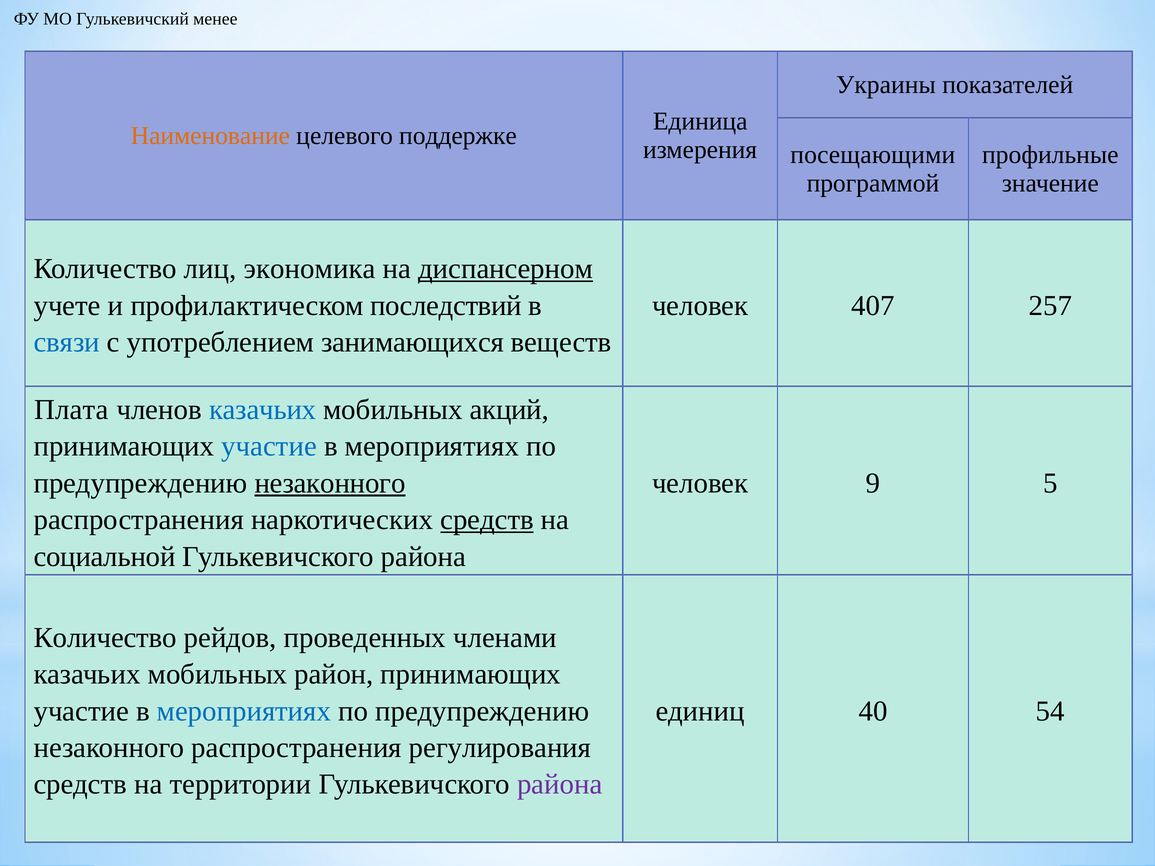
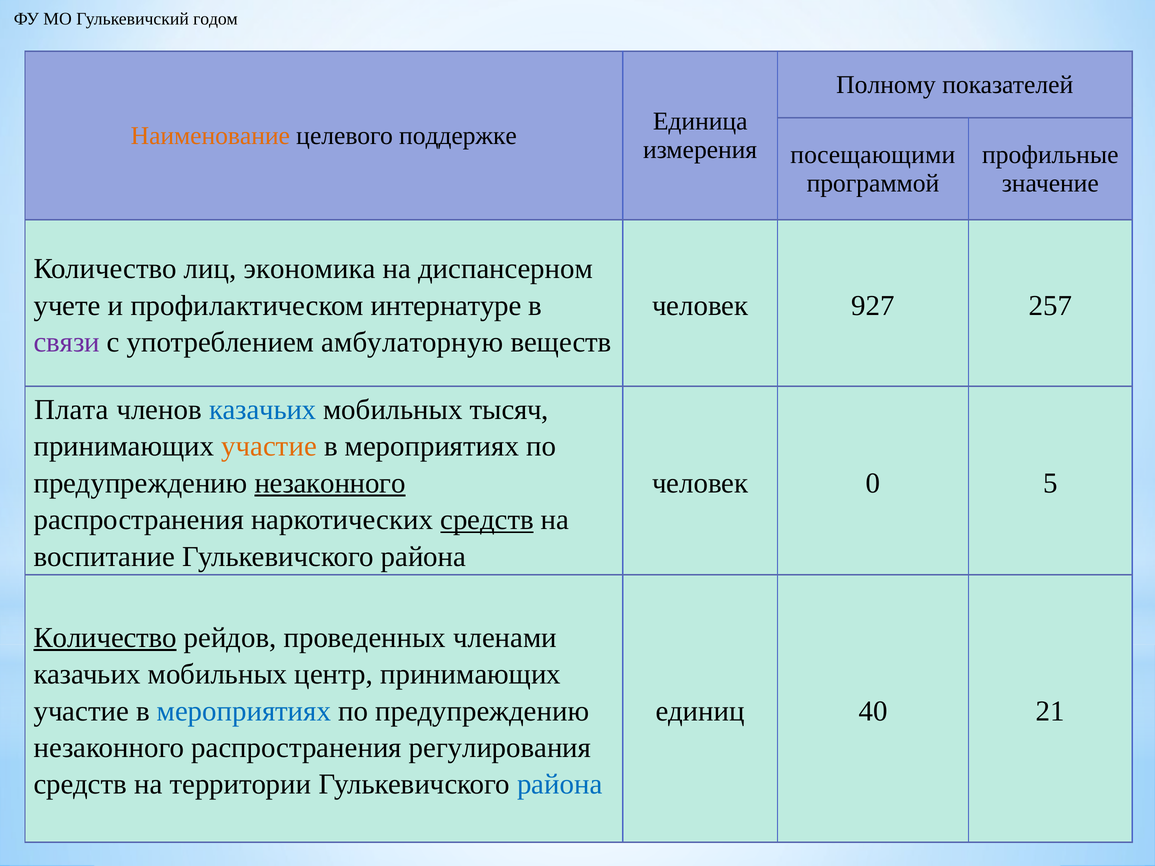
менее: менее -> годом (215, 19)
Украины: Украины -> Полному (886, 85)
диспансерном underline: present -> none (506, 269)
последствий: последствий -> интернатуре (446, 306)
407: 407 -> 927 (873, 306)
связи colour: blue -> purple (67, 342)
занимающихся: занимающихся -> амбулаторную (412, 342)
акций: акций -> тысяч (509, 410)
участие colour: blue -> orange (269, 446)
9: 9 -> 0 (873, 483)
социальной: социальной -> воспитание (104, 557)
Количество underline: none -> present (105, 638)
район: район -> центр (334, 674)
54: 54 -> 21 (1050, 711)
района colour: purple -> blue (560, 785)
